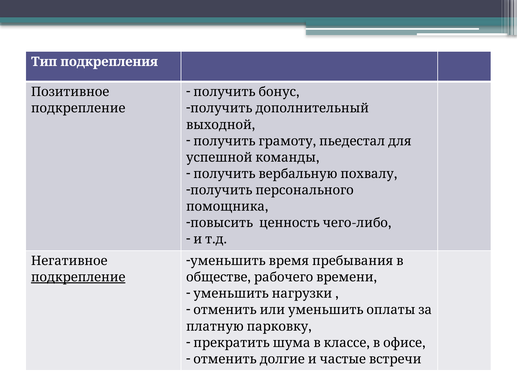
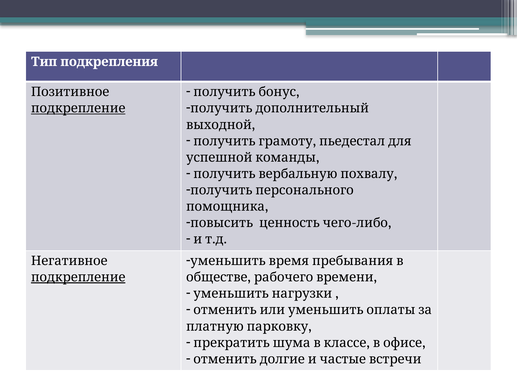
подкрепление underline: none -> present (78, 108)
